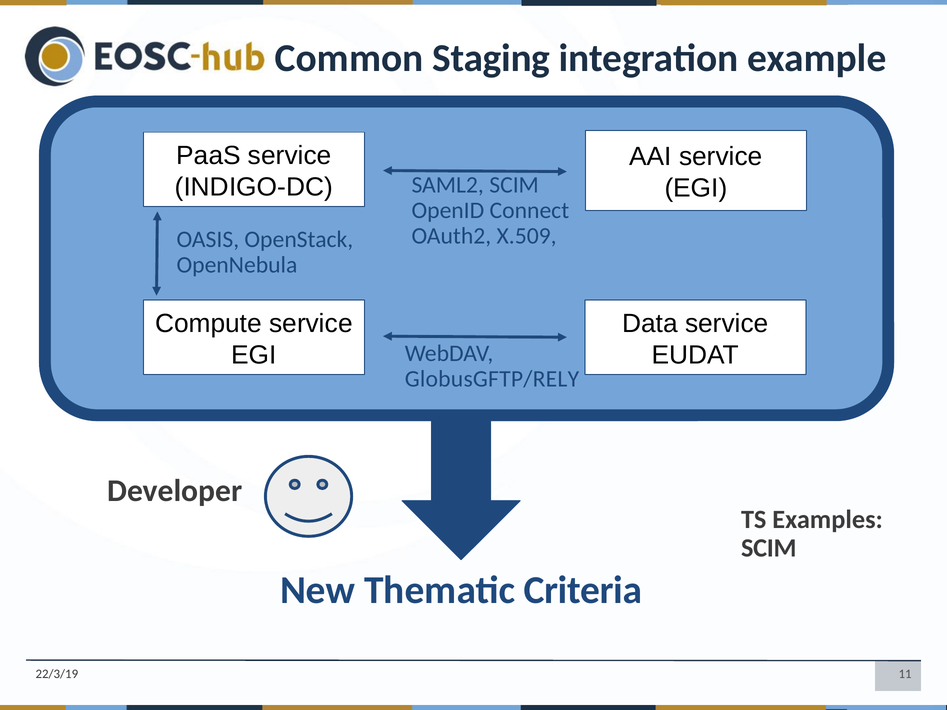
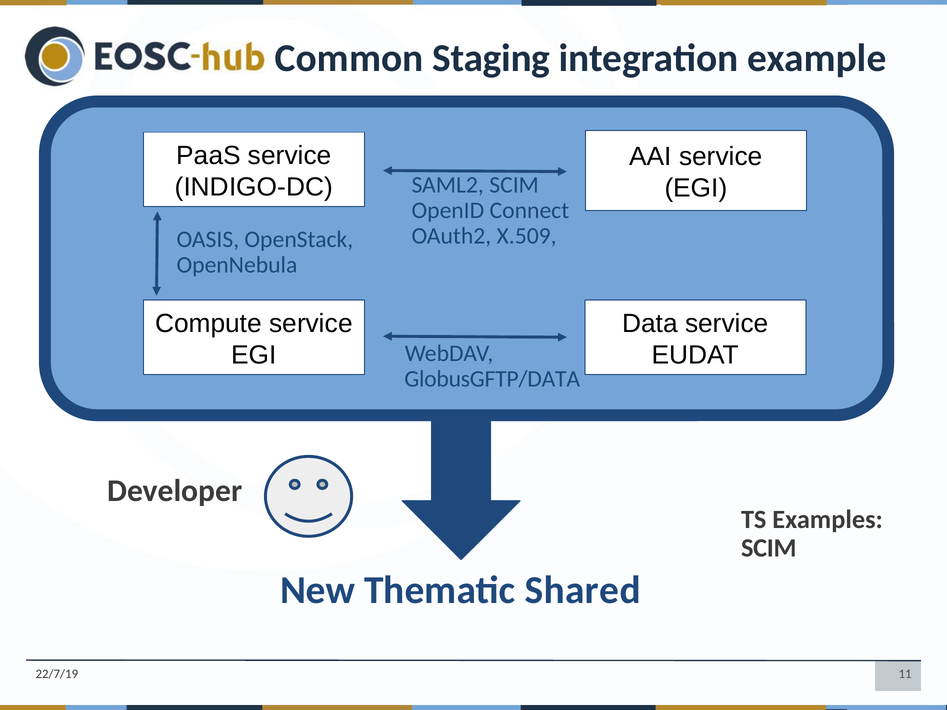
GlobusGFTP/RELY: GlobusGFTP/RELY -> GlobusGFTP/DATA (492, 379)
Criteria: Criteria -> Shared (583, 590)
22/3/19: 22/3/19 -> 22/7/19 (57, 674)
